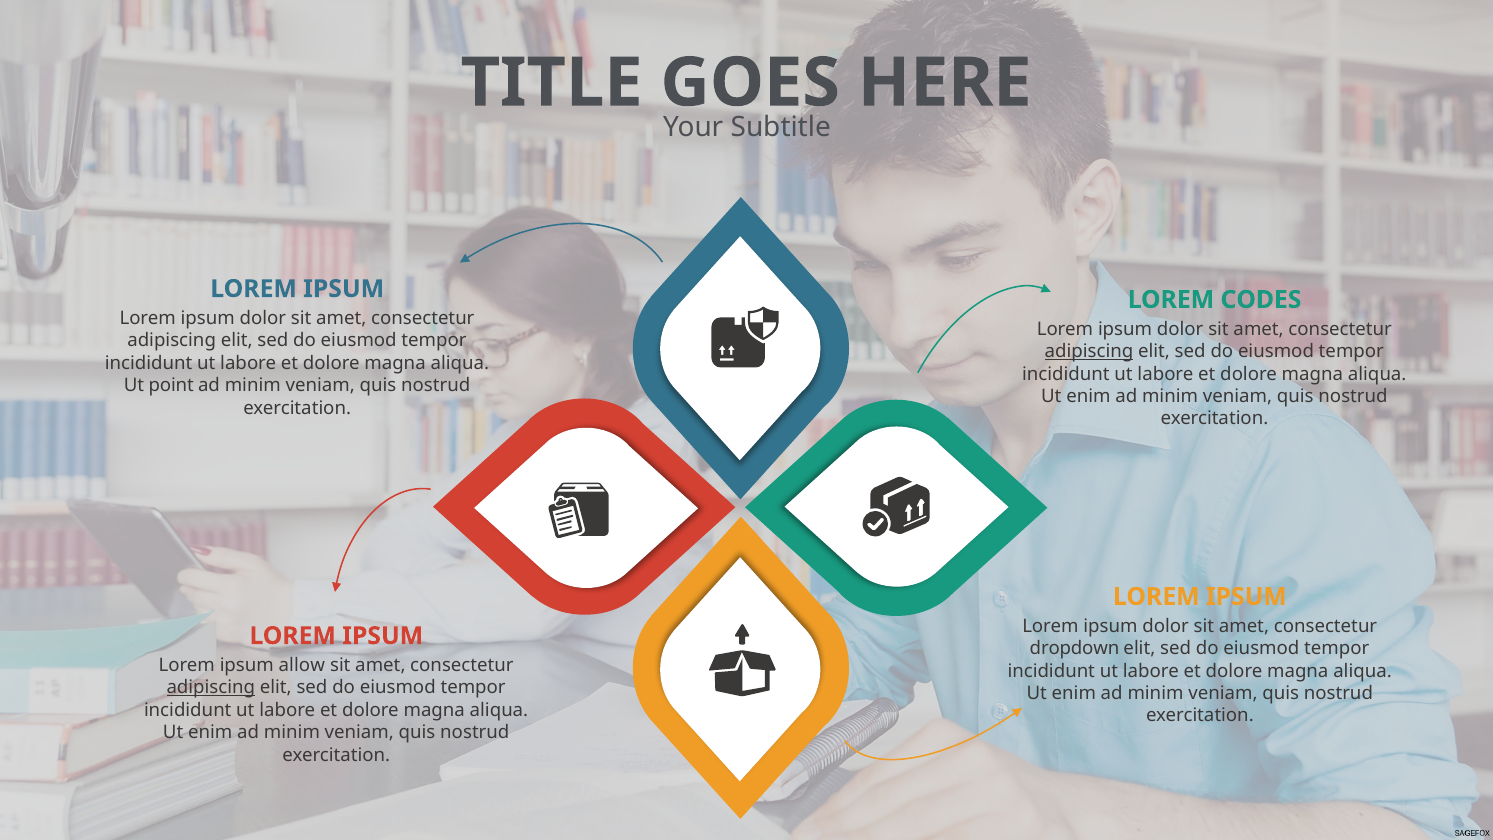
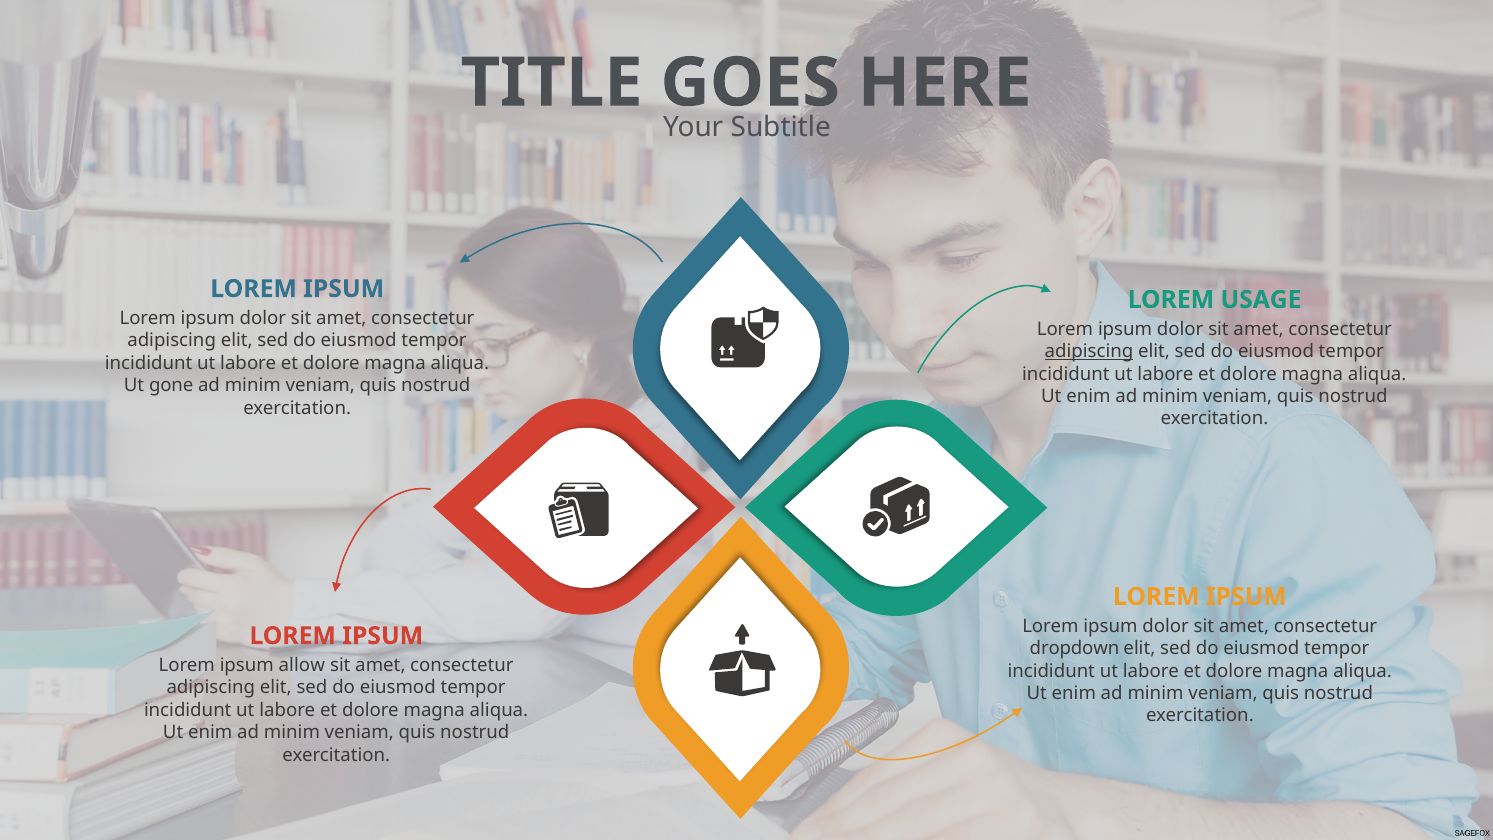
CODES: CODES -> USAGE (1261, 300)
point: point -> gone (171, 385)
adipiscing underline: present -> none (211, 688)
